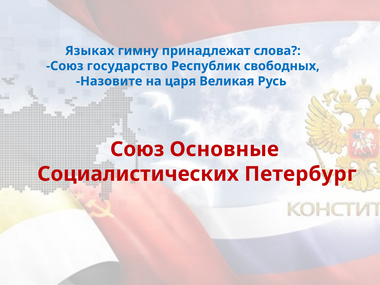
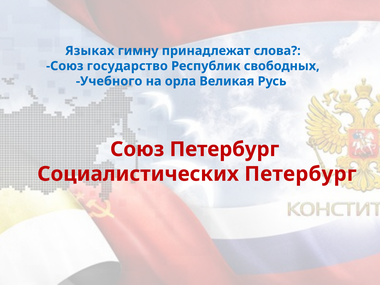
Назовите: Назовите -> Учебного (109, 81)
царя: царя -> орла (180, 81)
Союз Основные: Основные -> Петербург (224, 149)
